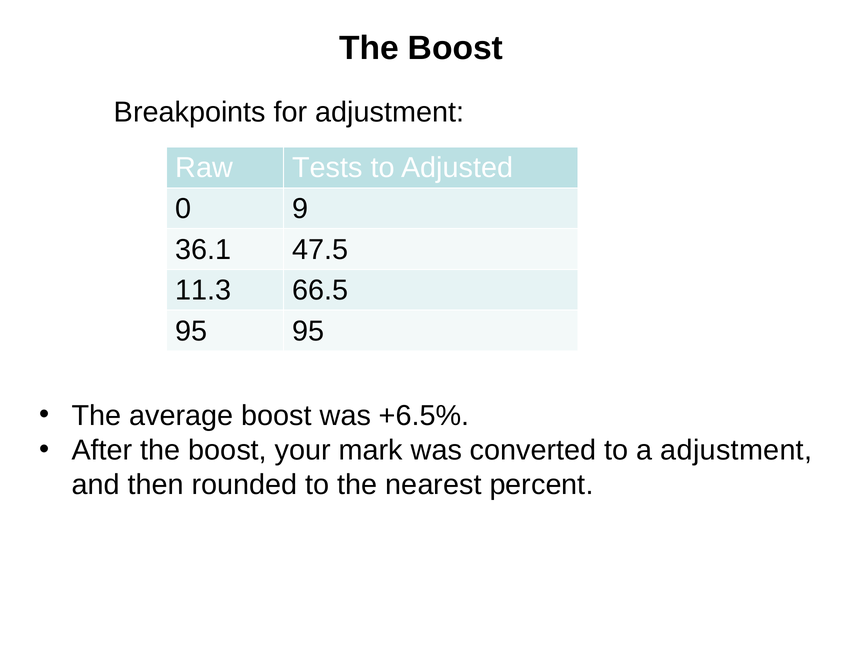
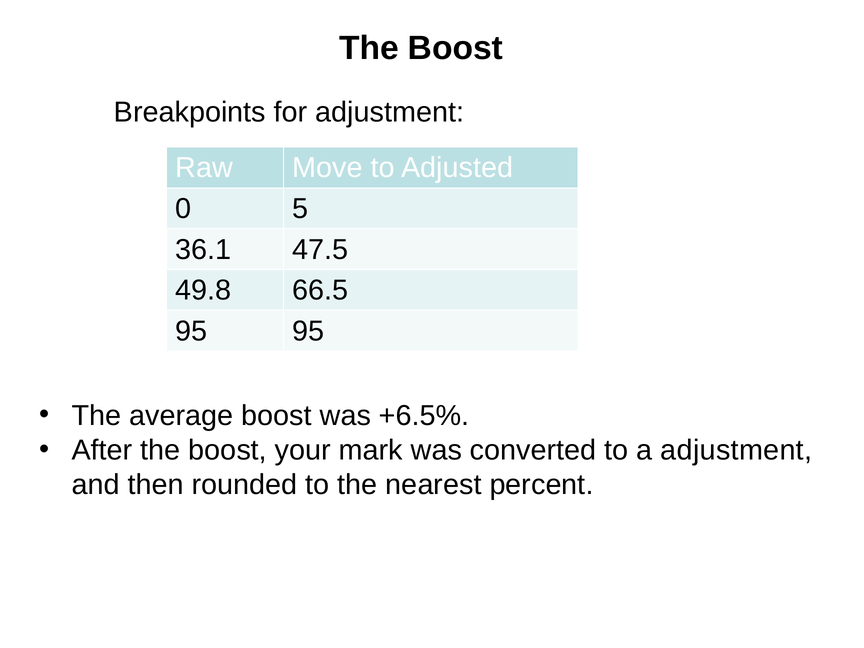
Tests: Tests -> Move (328, 168)
9: 9 -> 5 (300, 209)
11.3: 11.3 -> 49.8 (203, 290)
